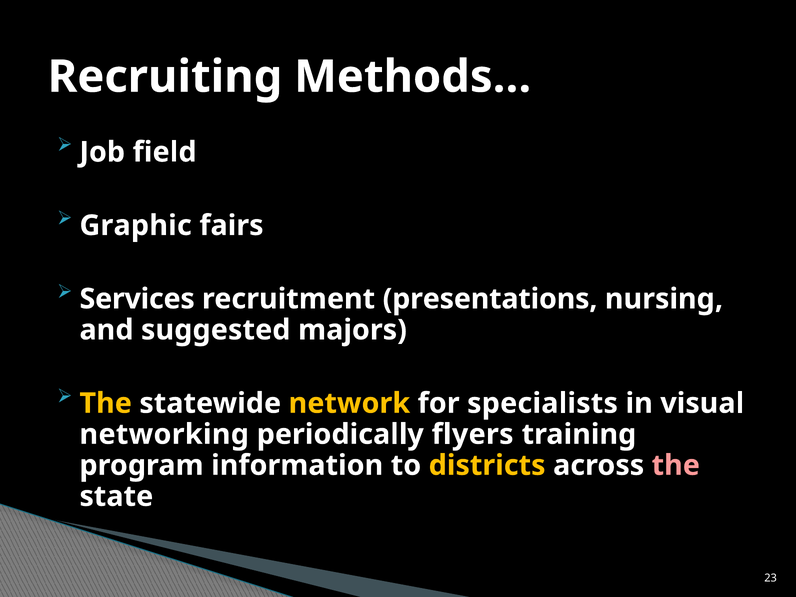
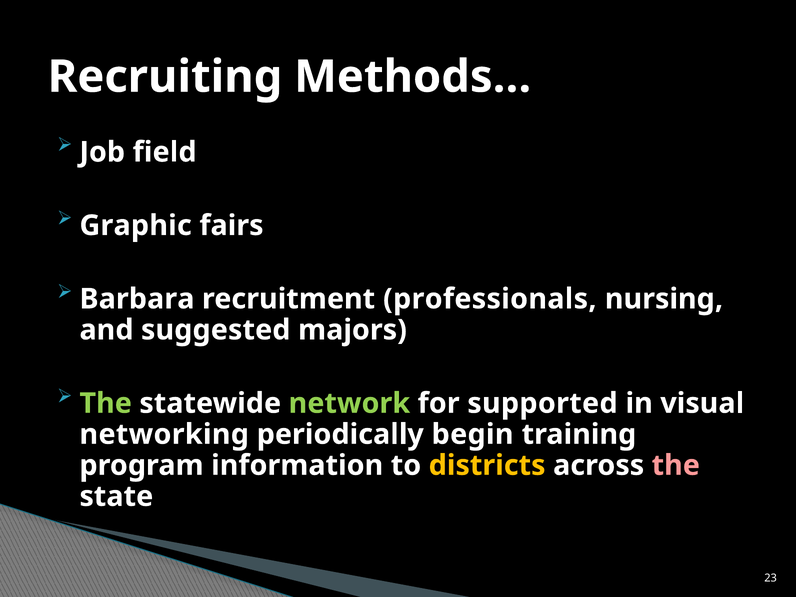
Services: Services -> Barbara (137, 299)
presentations: presentations -> professionals (490, 299)
The colour: yellow -> light green (106, 403)
network colour: yellow -> light green (349, 403)
specialists: specialists -> supported (542, 403)
flyers: flyers -> begin (473, 434)
